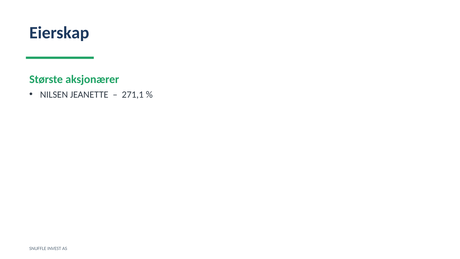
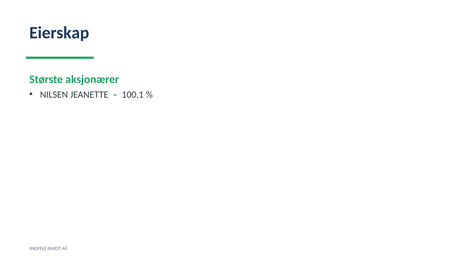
271,1: 271,1 -> 100,1 (133, 95)
